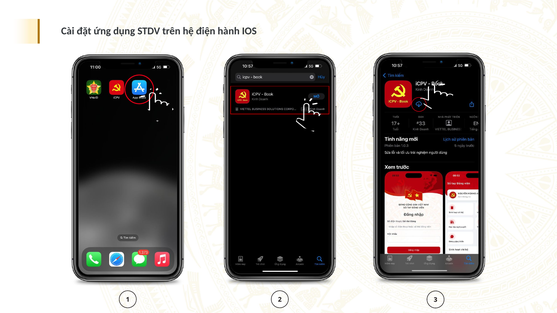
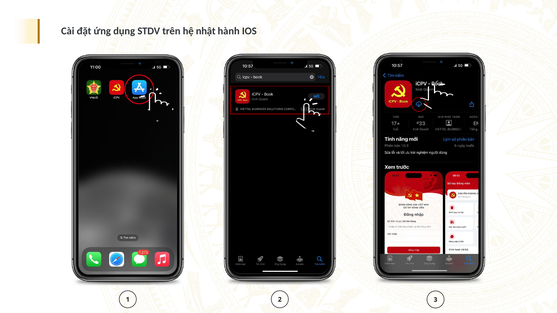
điện: điện -> nhật (206, 31)
